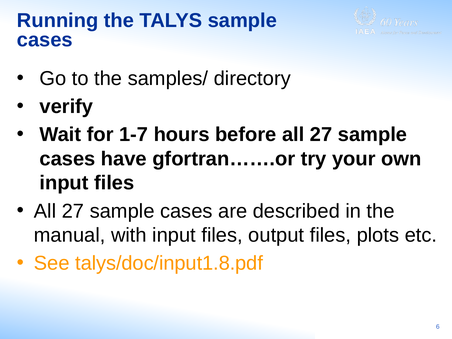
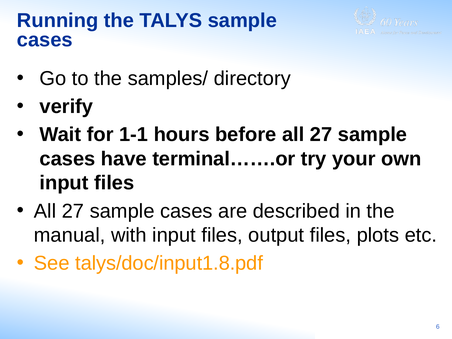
1-7: 1-7 -> 1-1 (134, 135)
gfortran…….or: gfortran…….or -> terminal…….or (224, 159)
